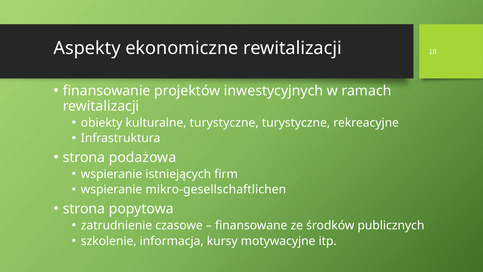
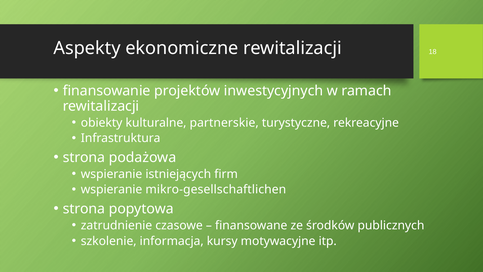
kulturalne turystyczne: turystyczne -> partnerskie (224, 123)
